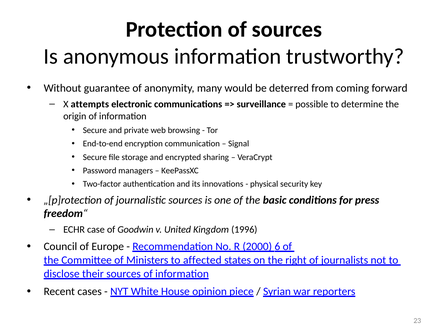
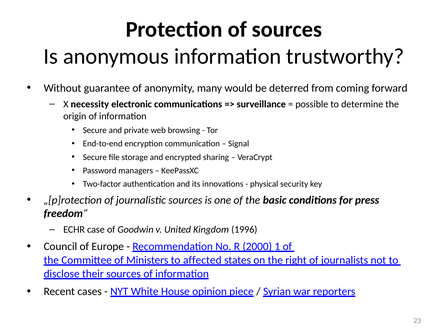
attempts: attempts -> necessity (90, 104)
6: 6 -> 1 (277, 246)
